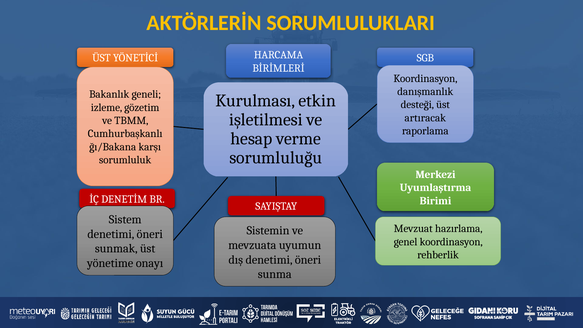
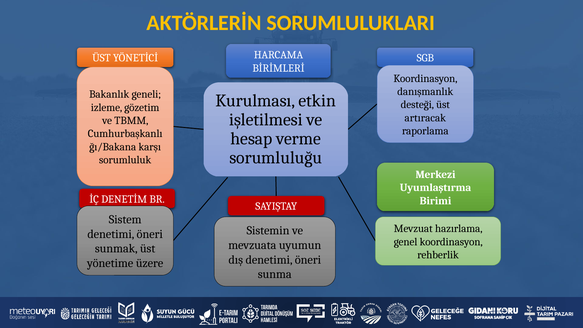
onayı: onayı -> üzere (150, 263)
